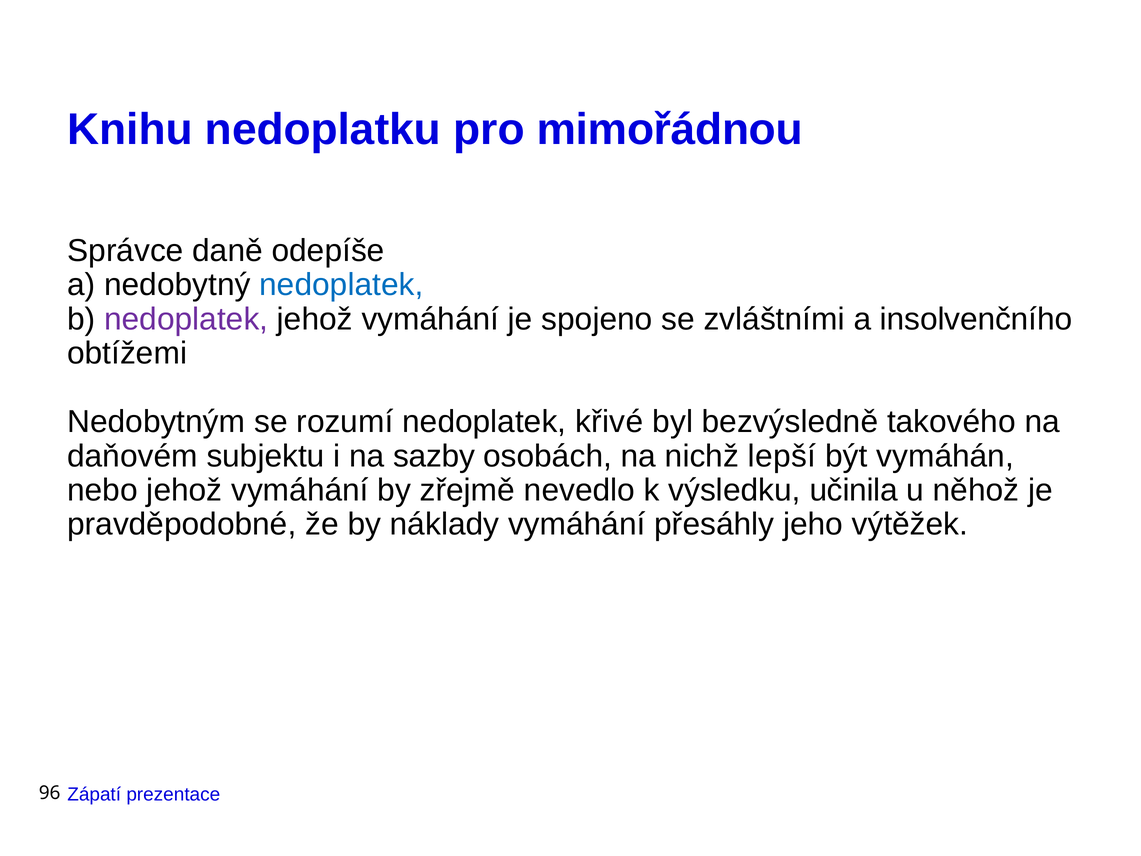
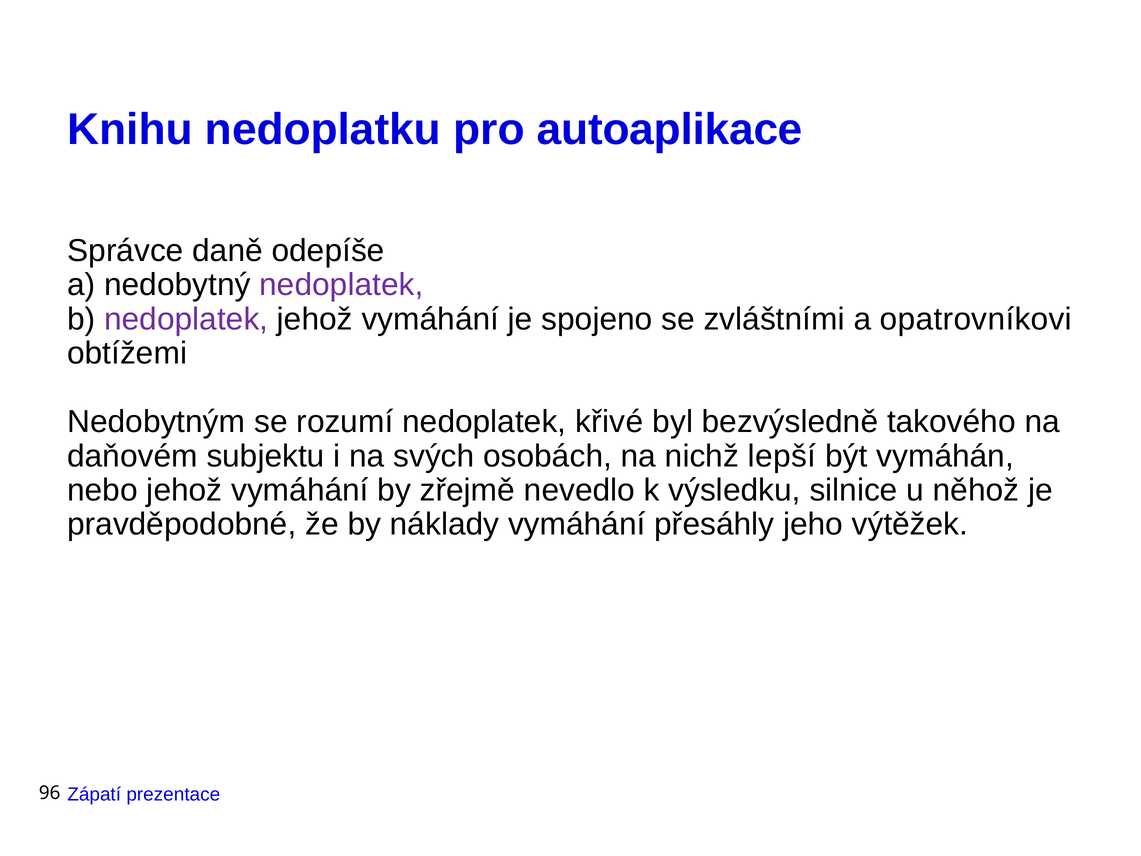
mimořádnou: mimořádnou -> autoaplikace (670, 130)
nedoplatek colour: blue -> purple (341, 285)
insolvenčního: insolvenčního -> opatrovníkovi (976, 319)
sazby: sazby -> svých (434, 456)
učinila: učinila -> silnice (854, 490)
